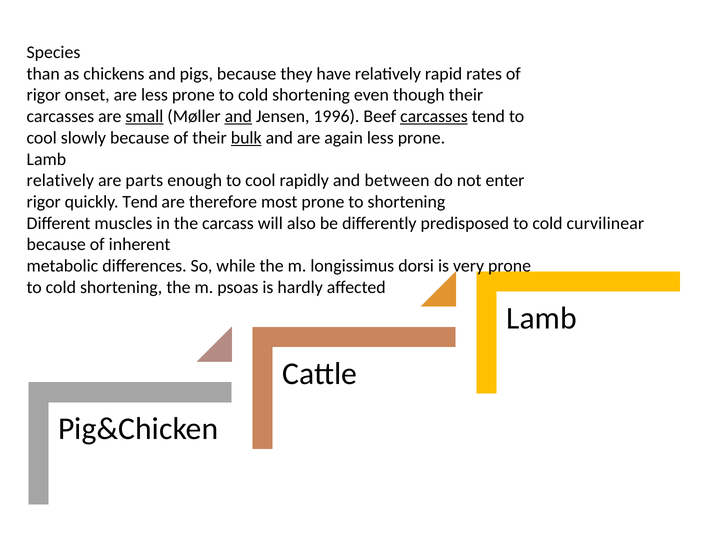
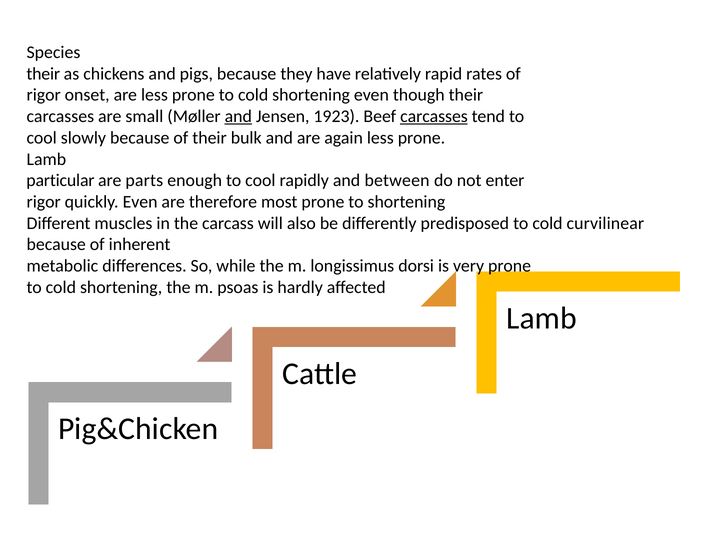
than: than -> their (43, 74)
small underline: present -> none (144, 117)
1996: 1996 -> 1923 (336, 117)
bulk underline: present -> none (246, 138)
relatively: relatively -> particular (60, 181)
quickly Tend: Tend -> Even (140, 202)
